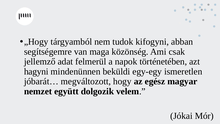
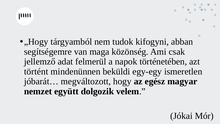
hagyni: hagyni -> történt (36, 71)
